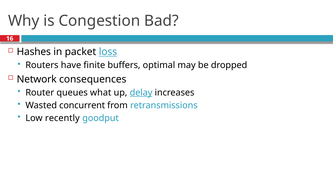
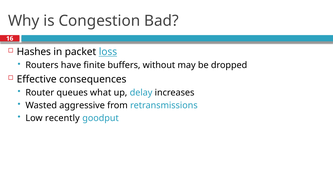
optimal: optimal -> without (159, 65)
Network: Network -> Effective (37, 79)
delay underline: present -> none (141, 92)
concurrent: concurrent -> aggressive (82, 105)
